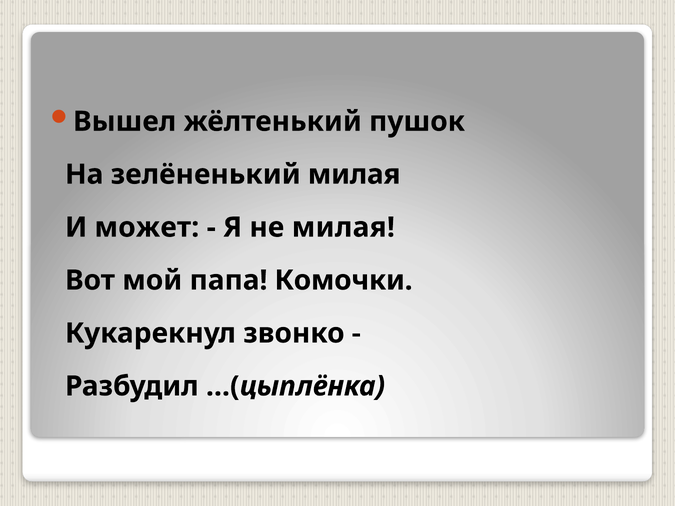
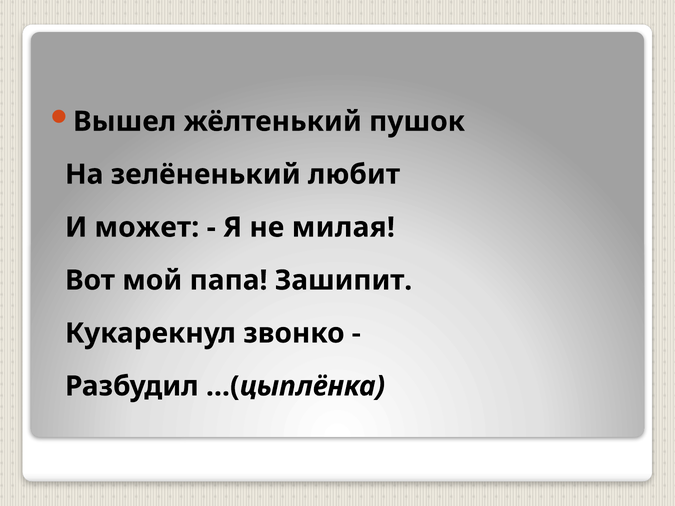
зелёненький милая: милая -> любит (354, 175)
Комочки: Комочки -> Зашипит (343, 280)
